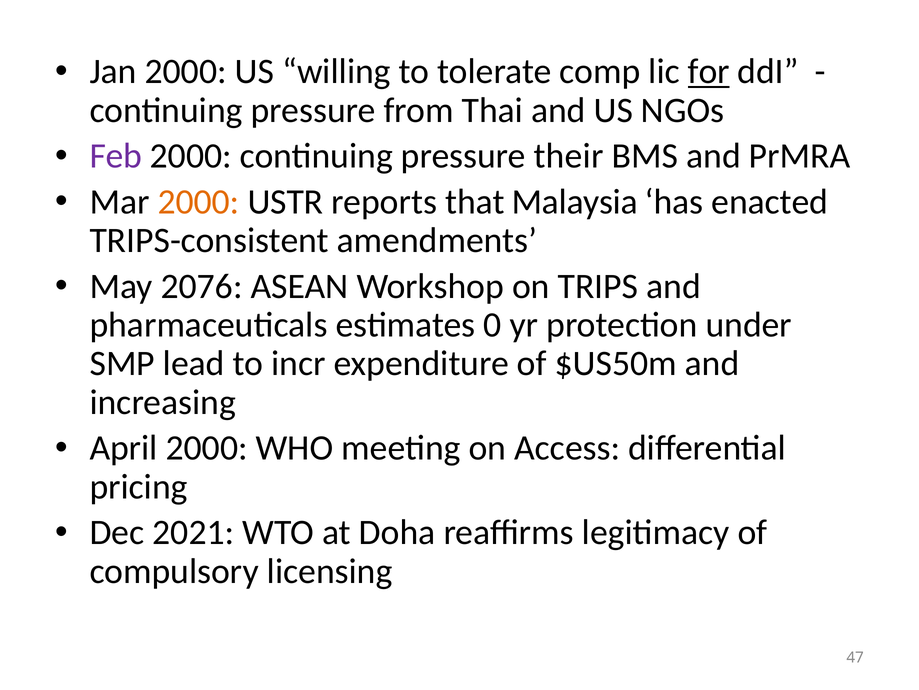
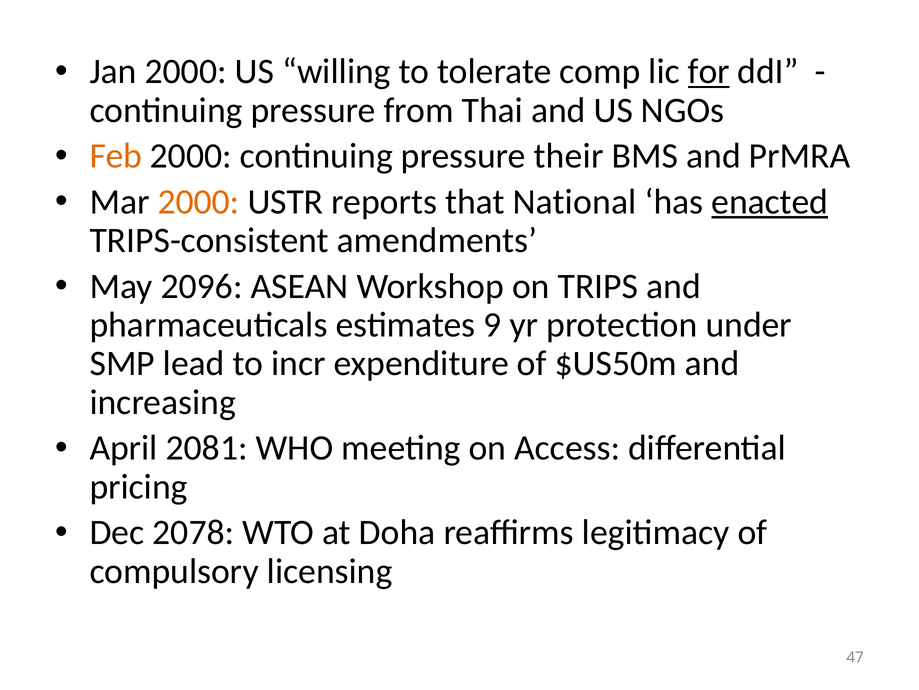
Feb colour: purple -> orange (116, 156)
Malaysia: Malaysia -> National (575, 202)
enacted underline: none -> present (770, 202)
2076: 2076 -> 2096 (202, 286)
0: 0 -> 9 (492, 325)
April 2000: 2000 -> 2081 (207, 448)
2021: 2021 -> 2078 (193, 532)
